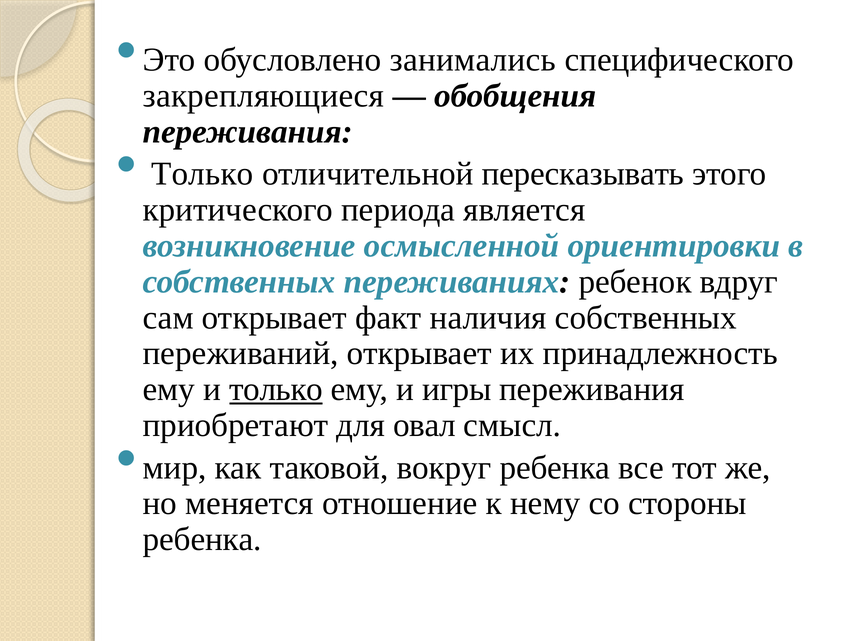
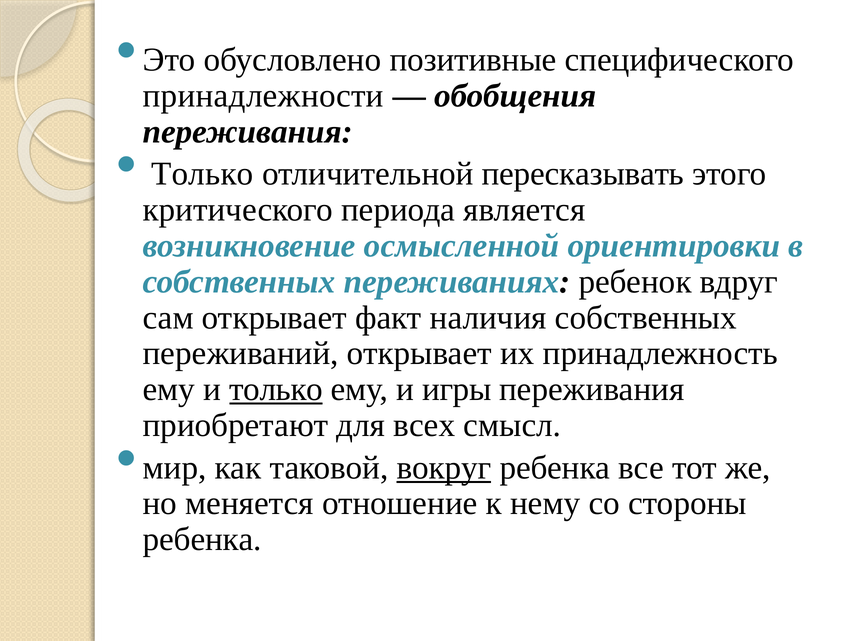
занимались: занимались -> позитивные (473, 60)
закрепляющиеся: закрепляющиеся -> принадлежности (263, 96)
овал: овал -> всех (424, 425)
вокруг underline: none -> present (444, 468)
